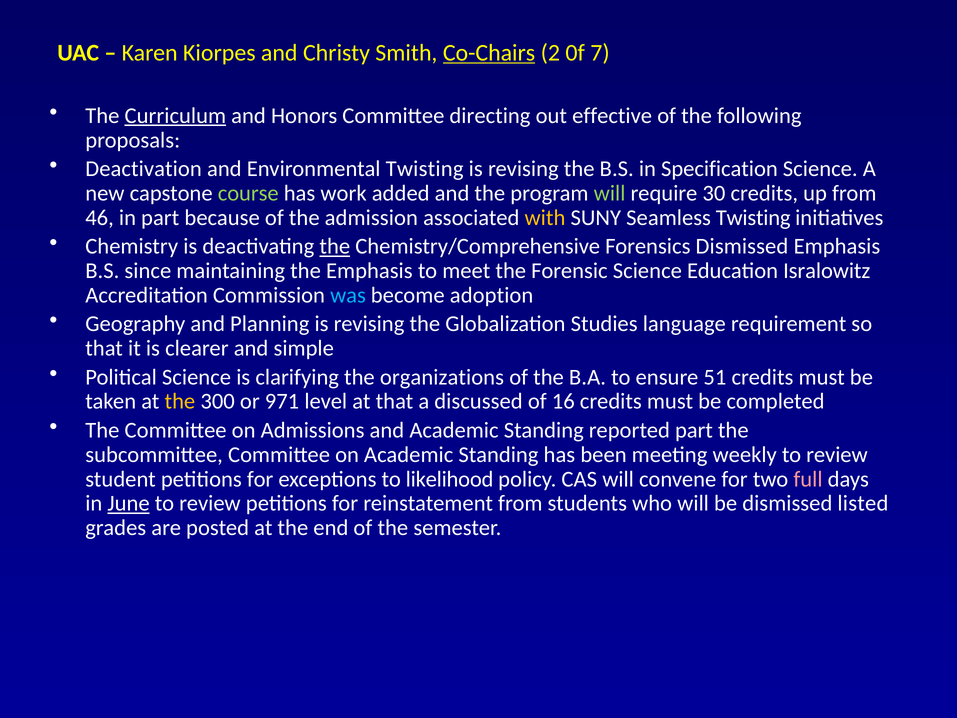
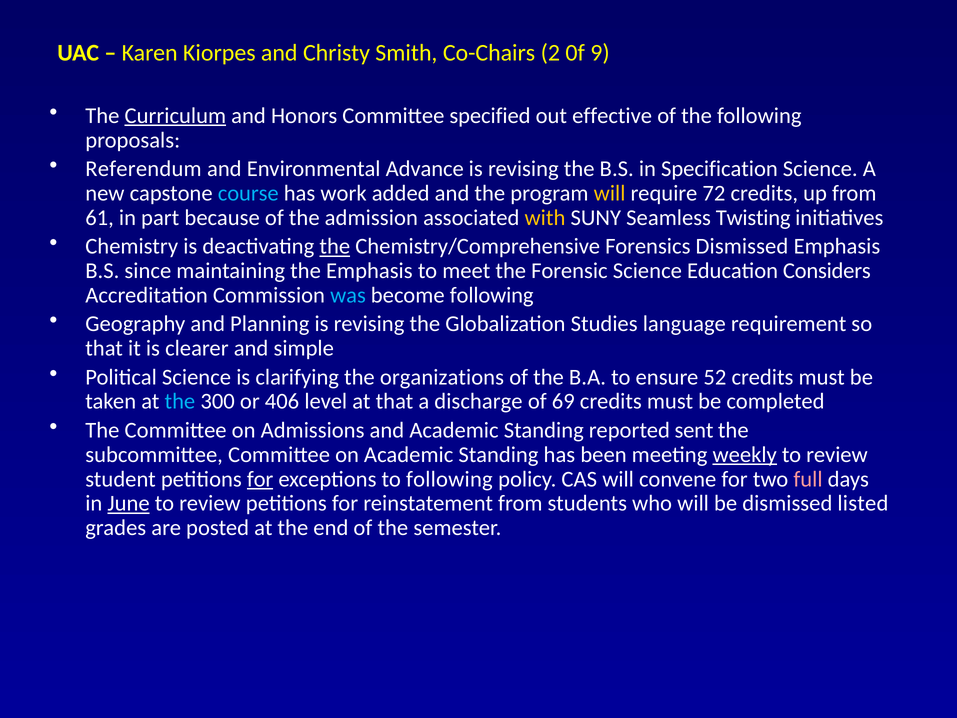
Co-Chairs underline: present -> none (489, 53)
7: 7 -> 9 (600, 53)
directing: directing -> specified (490, 116)
Deactivation: Deactivation -> Referendum (143, 169)
Environmental Twisting: Twisting -> Advance (425, 169)
course colour: light green -> light blue (248, 193)
will colour: light green -> yellow (610, 193)
30: 30 -> 72 (714, 193)
46: 46 -> 61 (100, 218)
Isralowitz: Isralowitz -> Considers (827, 271)
become adoption: adoption -> following (492, 295)
51: 51 -> 52 (715, 377)
the colour: yellow -> light blue (180, 401)
971: 971 -> 406 (282, 401)
discussed: discussed -> discharge (478, 401)
16: 16 -> 69 (563, 401)
reported part: part -> sent (694, 430)
weekly underline: none -> present (745, 454)
for underline: none -> present (260, 479)
to likelihood: likelihood -> following (449, 479)
